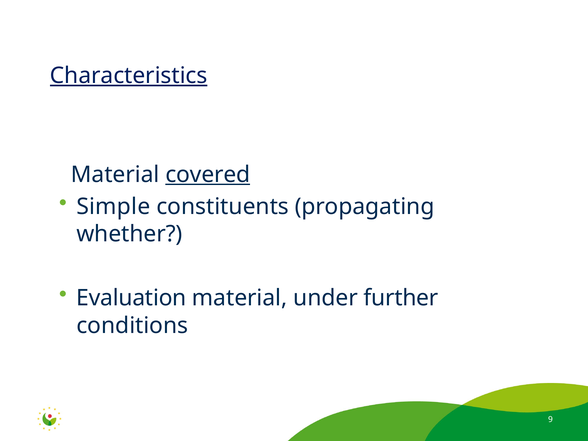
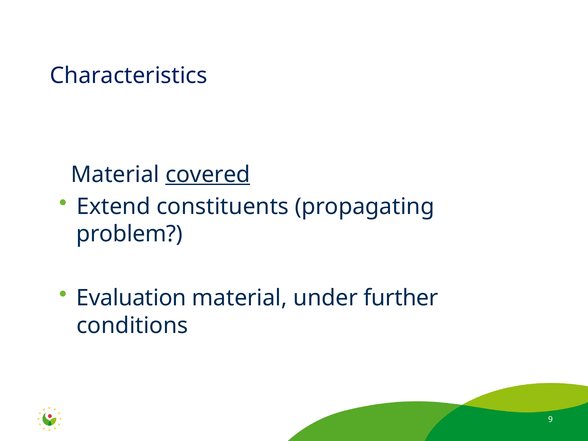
Characteristics underline: present -> none (129, 76)
Simple: Simple -> Extend (113, 206)
whether: whether -> problem (130, 234)
